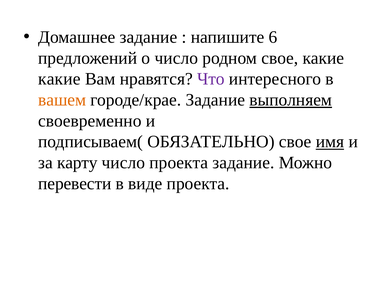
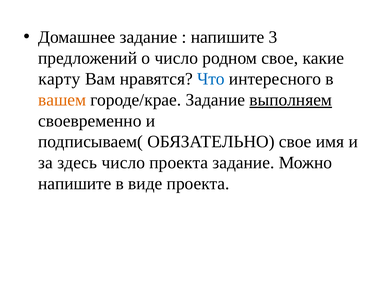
6: 6 -> 3 (273, 37)
какие: какие -> карту (59, 79)
Что colour: purple -> blue (211, 79)
имя underline: present -> none (330, 142)
карту: карту -> здесь (77, 163)
перевести: перевести -> напишите (75, 184)
